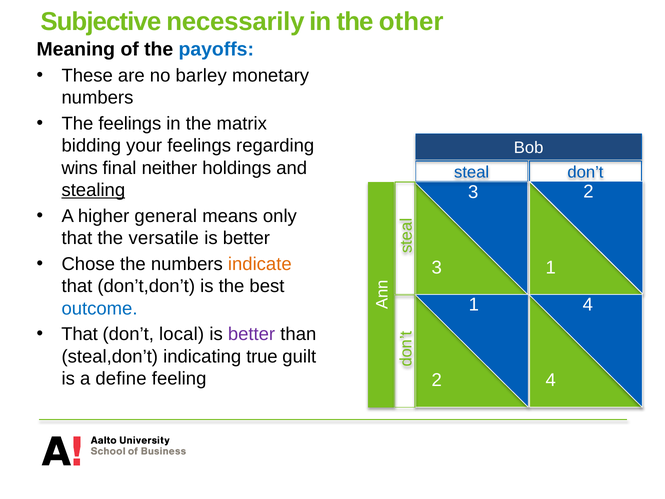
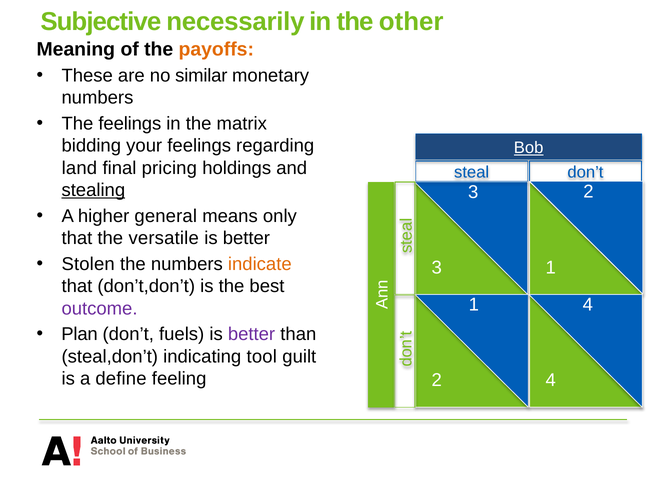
payoffs colour: blue -> orange (216, 49)
barley: barley -> similar (201, 75)
Bob underline: none -> present (529, 148)
wins: wins -> land (79, 168)
neither: neither -> pricing (169, 168)
Chose: Chose -> Stolen (88, 264)
outcome colour: blue -> purple (100, 308)
That: That -> Plan (80, 334)
local: local -> fuels (182, 334)
true: true -> tool (262, 356)
